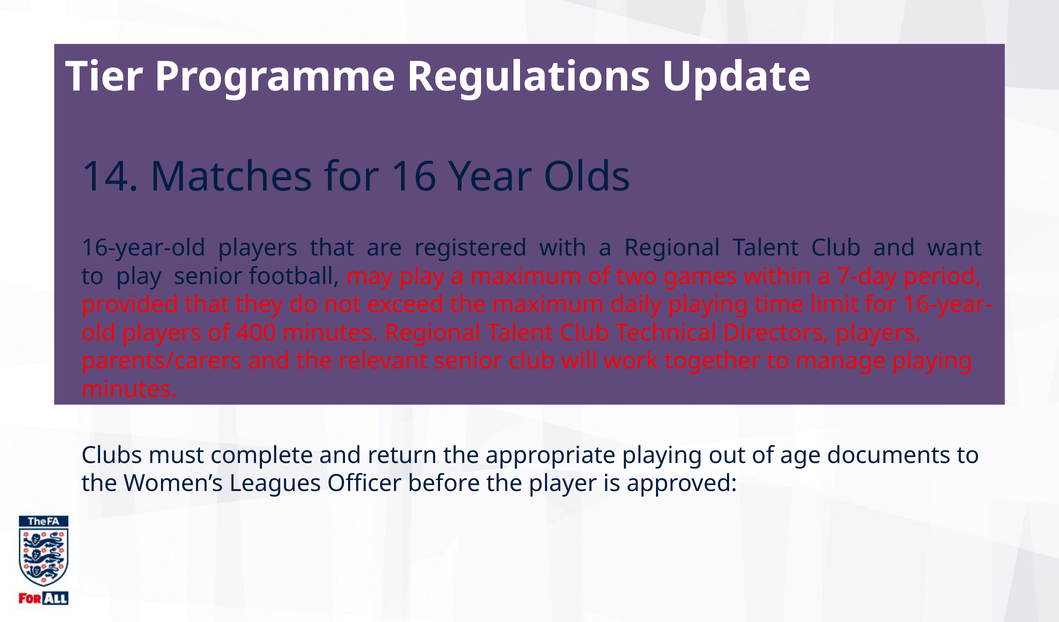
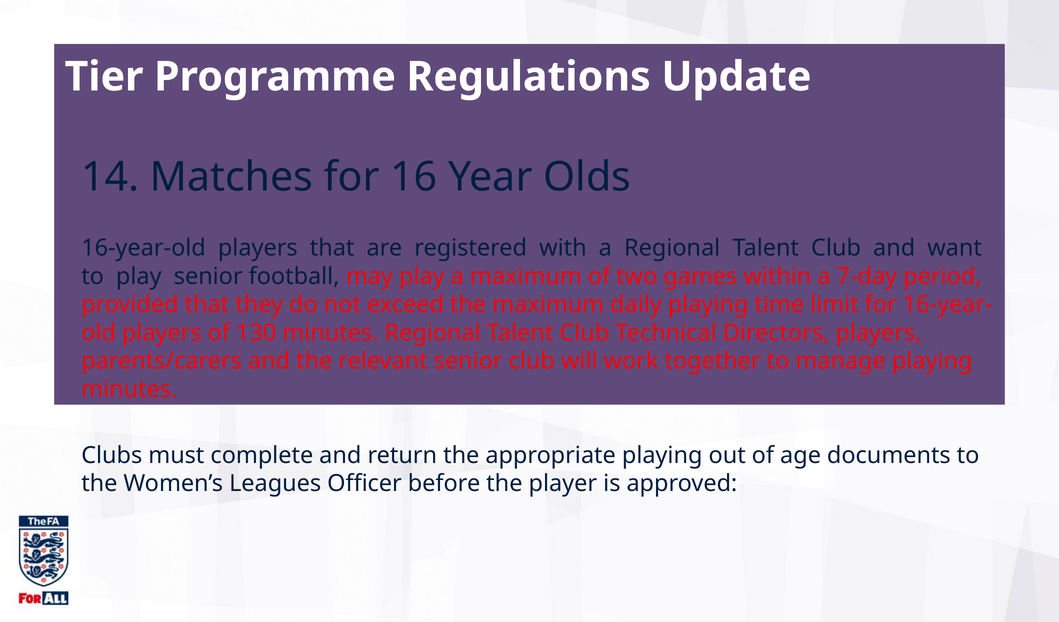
400: 400 -> 130 (256, 333)
